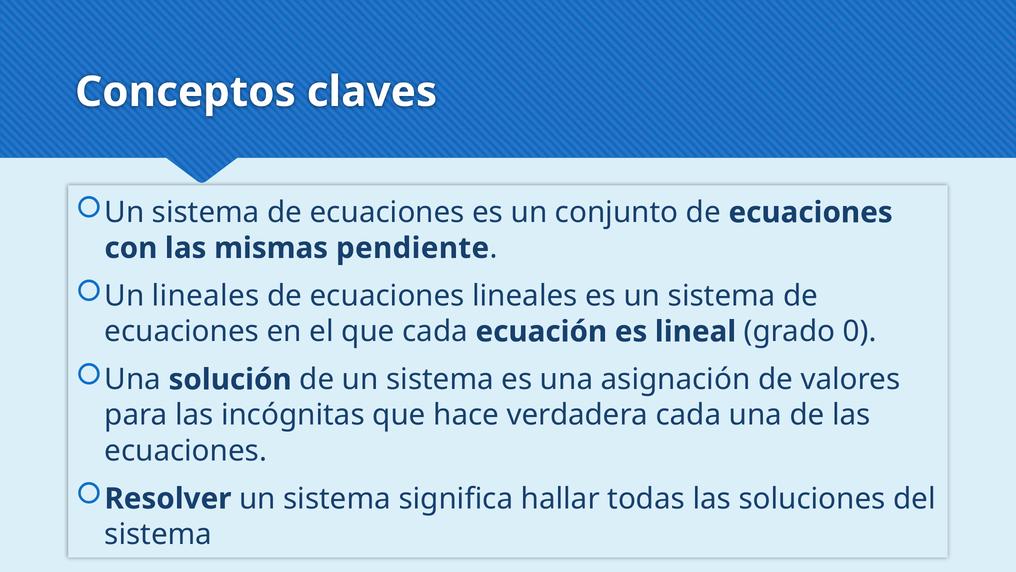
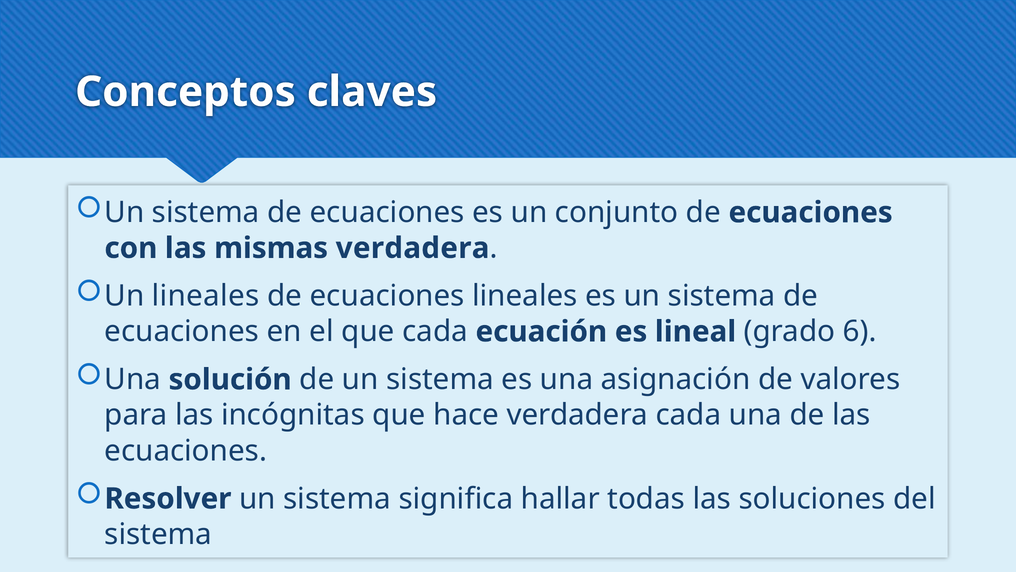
mismas pendiente: pendiente -> verdadera (413, 248)
0: 0 -> 6 (860, 331)
